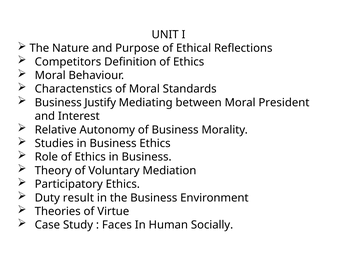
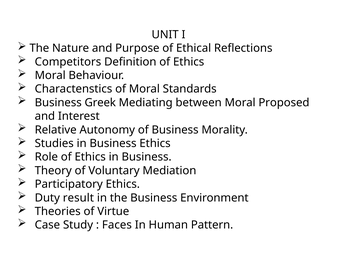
Justify: Justify -> Greek (100, 103)
President: President -> Proposed (284, 103)
Socially: Socially -> Pattern (212, 225)
